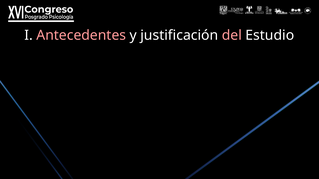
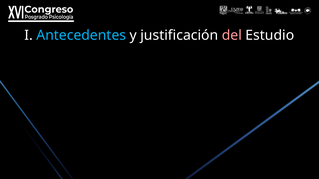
Antecedentes colour: pink -> light blue (81, 35)
